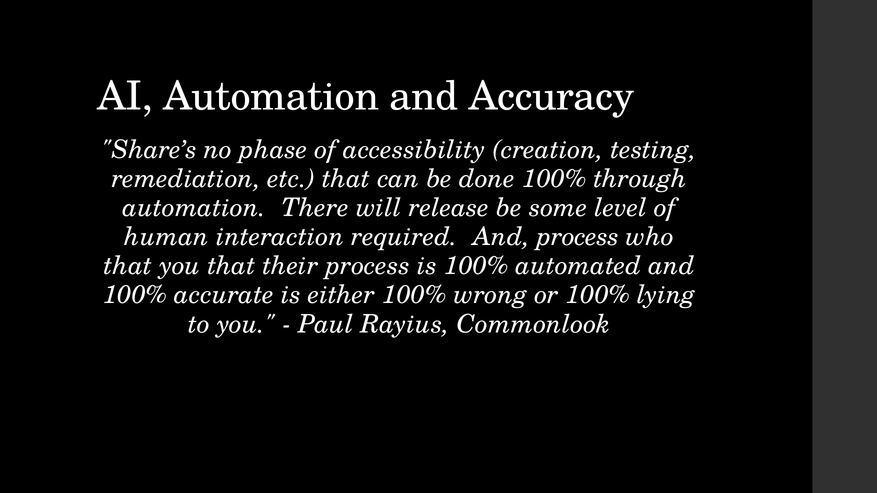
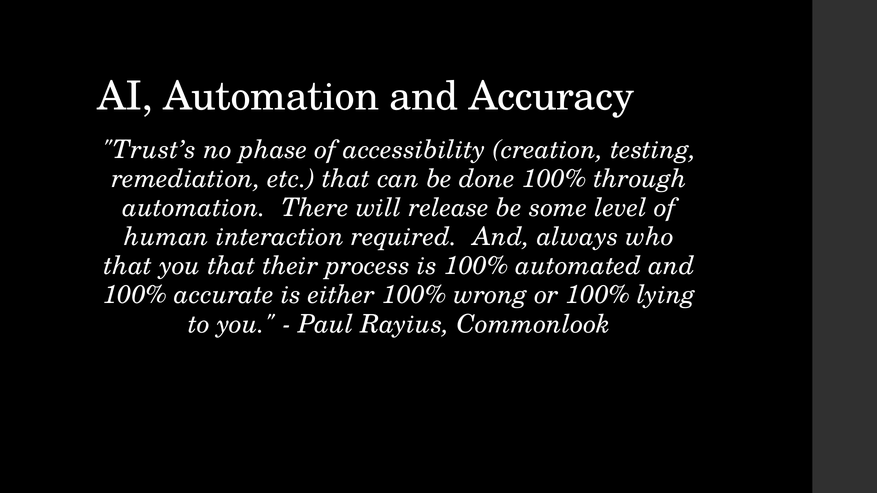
Share’s: Share’s -> Trust’s (149, 150)
And process: process -> always (578, 237)
